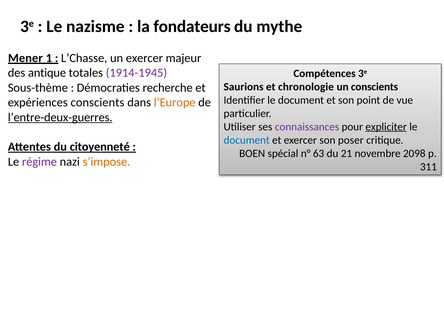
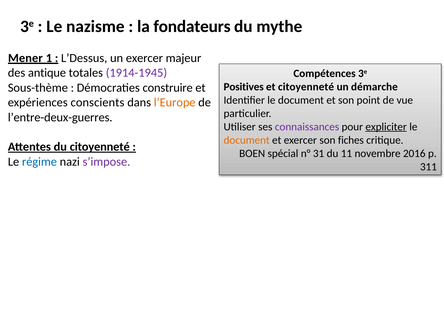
L’Chasse: L’Chasse -> L’Dessus (84, 58)
Saurions: Saurions -> Positives (244, 87)
et chronologie: chronologie -> citoyenneté (306, 87)
un conscients: conscients -> démarche (374, 87)
recherche: recherche -> construire (168, 88)
l’entre-deux-guerres underline: present -> none (60, 117)
document colour: blue -> orange (247, 140)
poser: poser -> fiches (351, 140)
63: 63 -> 31 (319, 153)
21: 21 -> 11 (346, 153)
2098: 2098 -> 2016 (414, 153)
régime colour: purple -> blue (39, 162)
s’impose colour: orange -> purple (106, 162)
